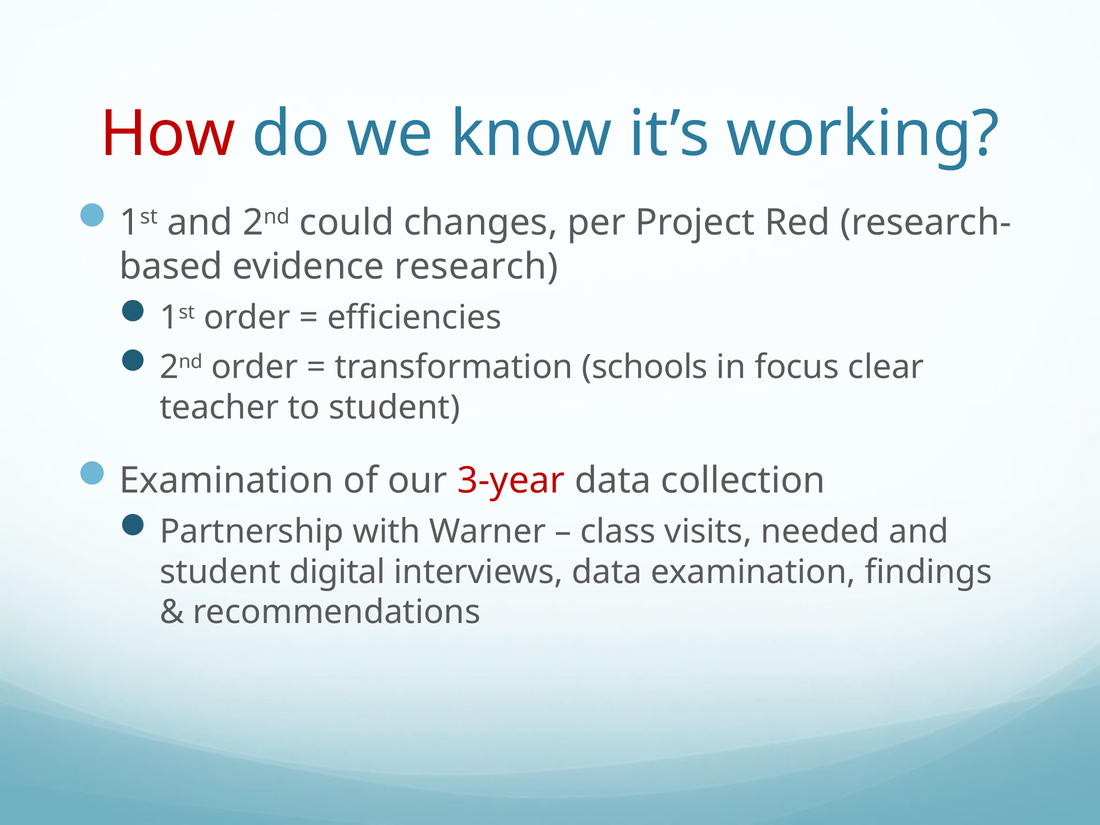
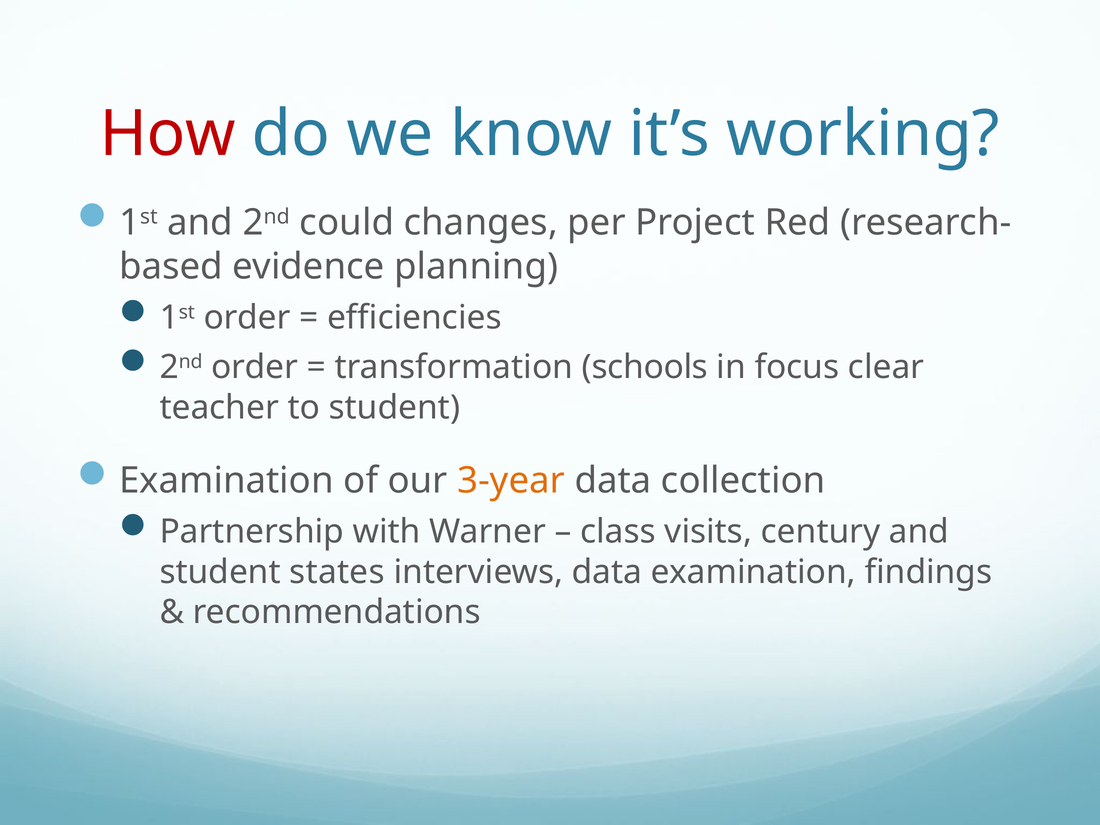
research: research -> planning (476, 267)
3-year colour: red -> orange (511, 480)
needed: needed -> century (821, 532)
digital: digital -> states (337, 572)
